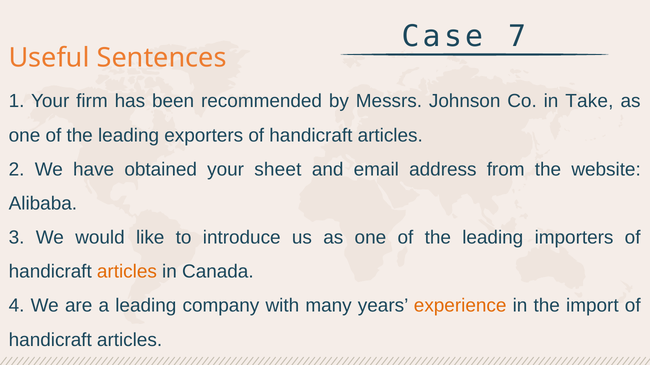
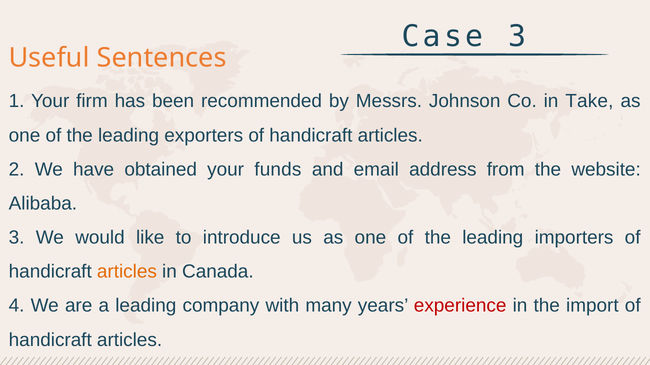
Case 7: 7 -> 3 (517, 37)
sheet: sheet -> funds (278, 170)
experience colour: orange -> red (460, 306)
